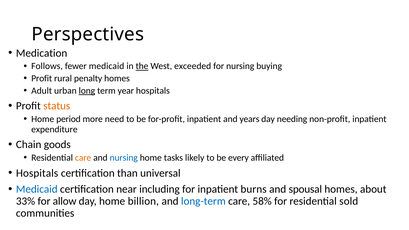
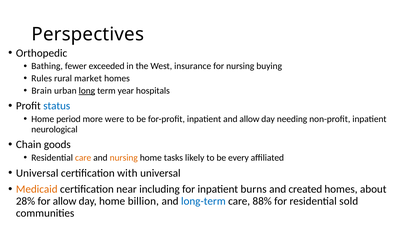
Medication: Medication -> Orthopedic (42, 53)
Follows: Follows -> Bathing (47, 66)
fewer medicaid: medicaid -> exceeded (107, 66)
the underline: present -> none (142, 66)
exceeded: exceeded -> insurance (193, 66)
Profit: Profit -> Rules (42, 78)
penalty: penalty -> market (88, 78)
Adult: Adult -> Brain (42, 91)
status colour: orange -> blue (57, 106)
need: need -> were (115, 119)
and years: years -> allow (249, 119)
expenditure: expenditure -> neurological (54, 129)
nursing colour: blue -> orange (124, 158)
Hospitals: Hospitals -> Universal (37, 173)
than: than -> with (127, 173)
Medicaid colour: blue -> orange (37, 189)
spousal: spousal -> created (305, 189)
33%: 33% -> 28% (26, 201)
58%: 58% -> 88% (262, 201)
